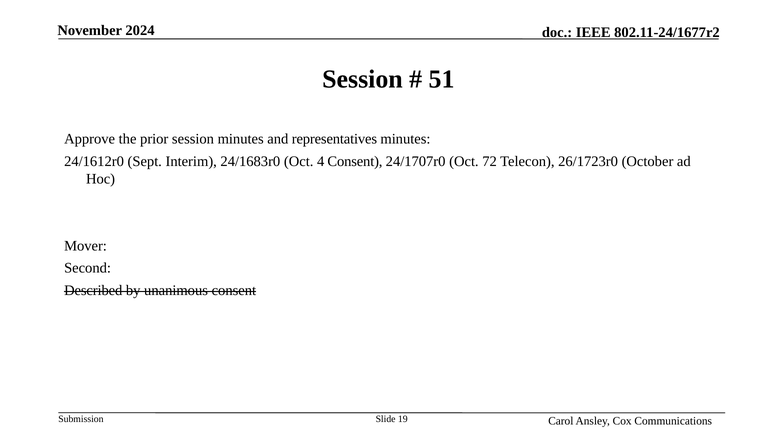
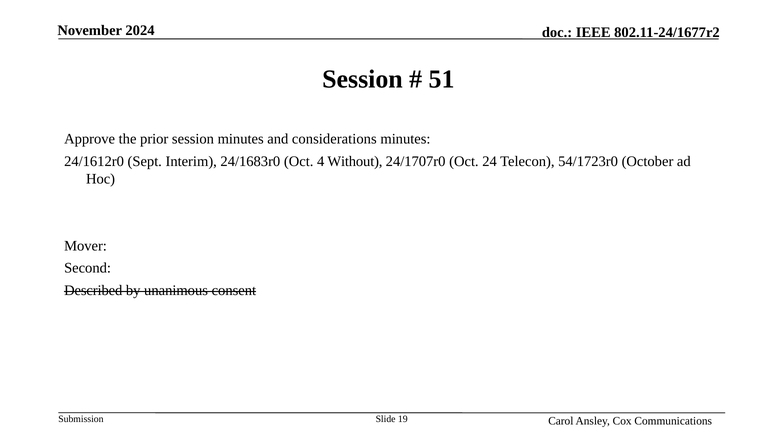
representatives: representatives -> considerations (334, 139)
4 Consent: Consent -> Without (355, 161)
72: 72 -> 24 (490, 161)
26/1723r0: 26/1723r0 -> 54/1723r0 (588, 161)
